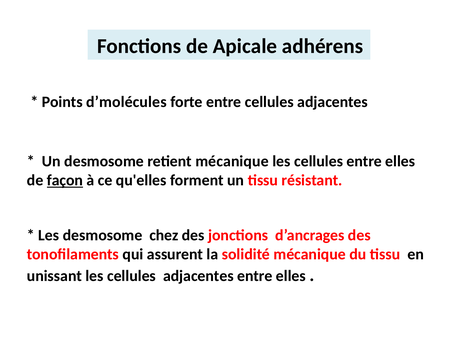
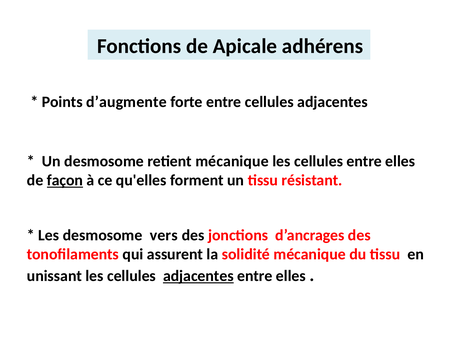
d’molécules: d’molécules -> d’augmente (126, 102)
chez: chez -> vers (164, 235)
adjacentes underline: none -> present (198, 276)
